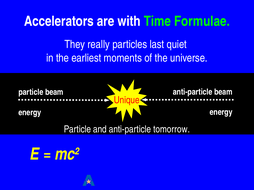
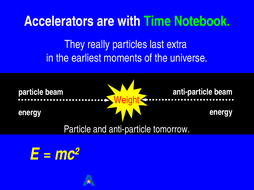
Formulae: Formulae -> Notebook (202, 21)
quiet: quiet -> extra (177, 45)
Unique: Unique -> Weight (127, 100)
